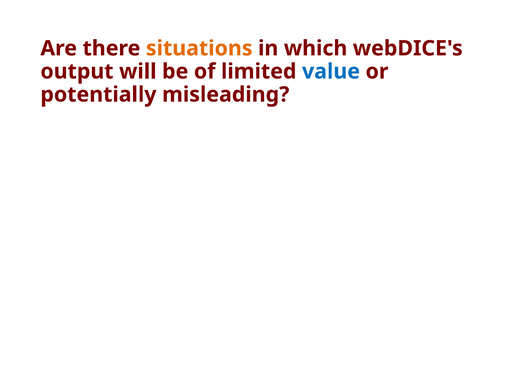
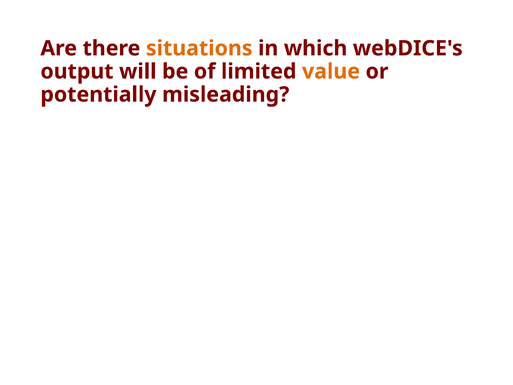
value colour: blue -> orange (331, 71)
